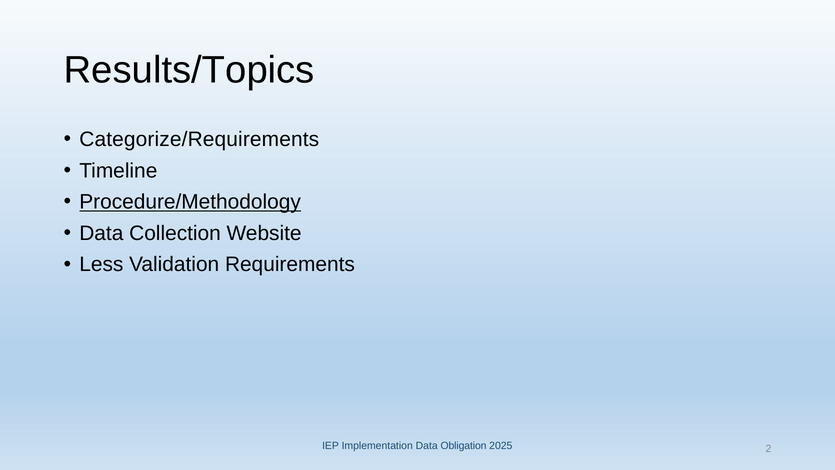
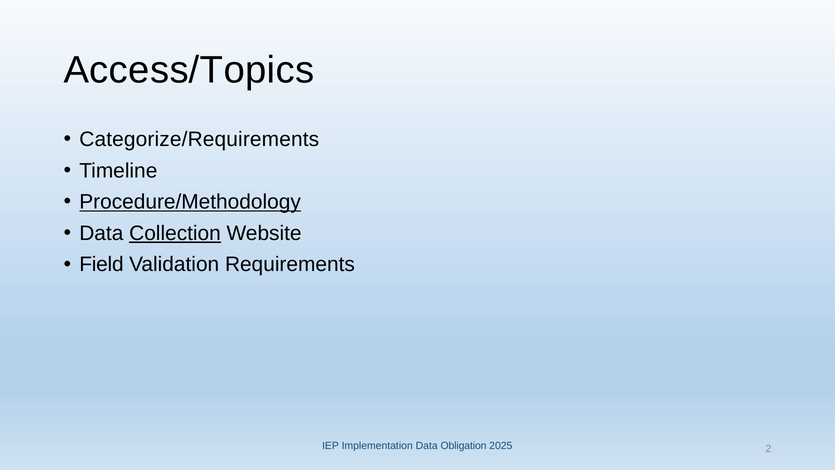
Results/Topics: Results/Topics -> Access/Topics (189, 70)
Collection underline: none -> present (175, 233)
Less: Less -> Field (101, 264)
